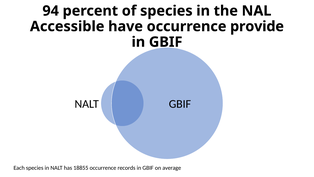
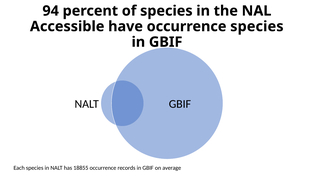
occurrence provide: provide -> species (257, 26)
